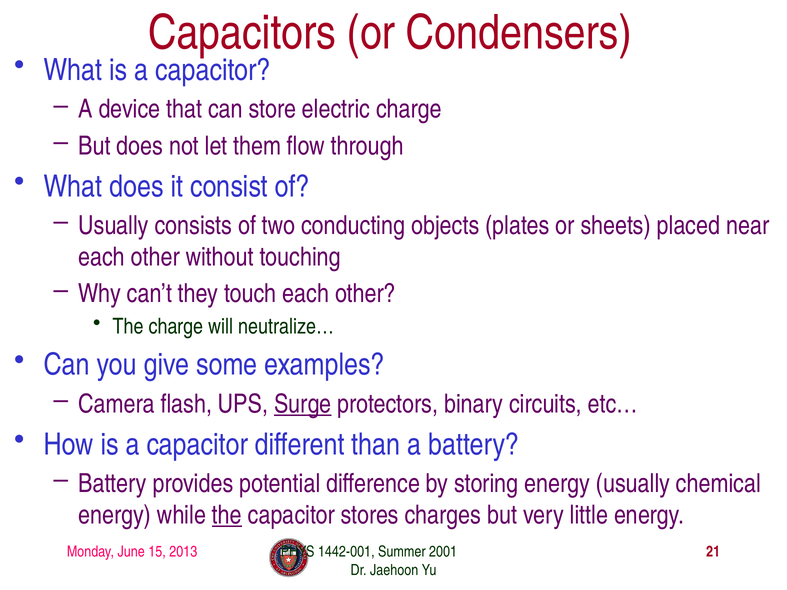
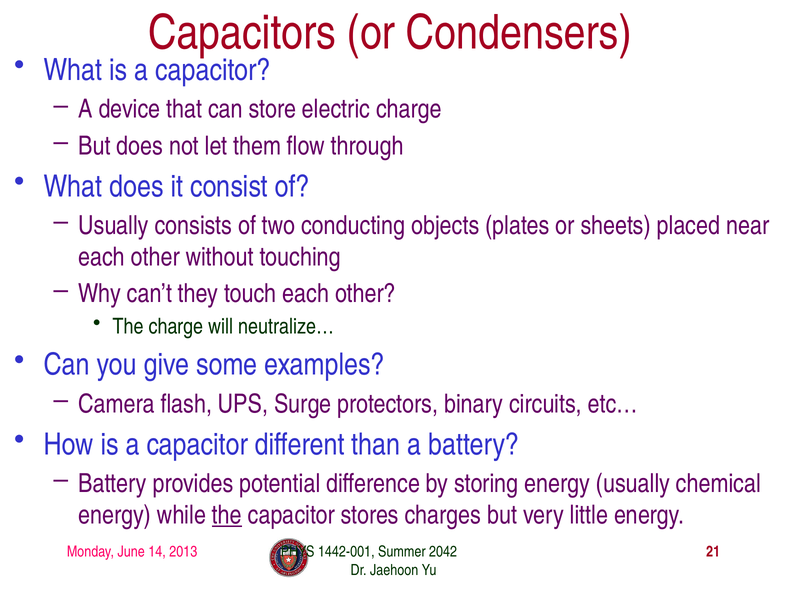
Surge underline: present -> none (303, 404)
15: 15 -> 14 (157, 552)
2001: 2001 -> 2042 (443, 552)
